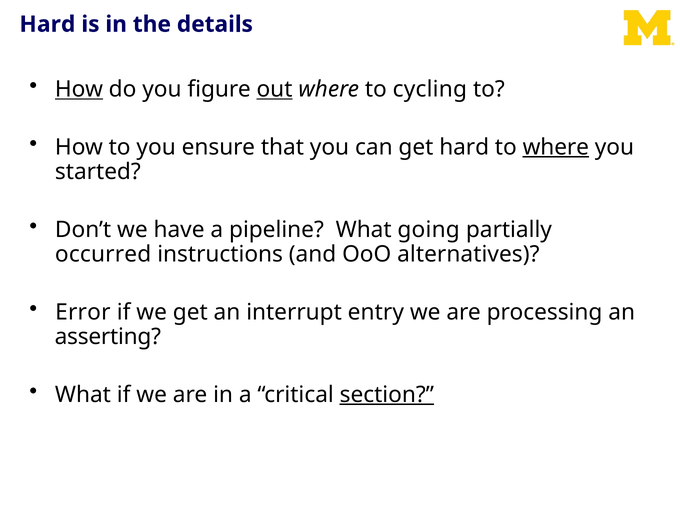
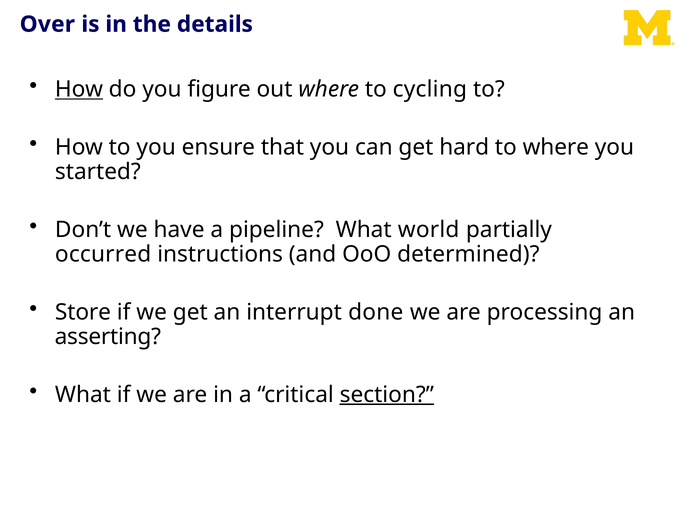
Hard: Hard -> Over (47, 24)
out underline: present -> none (274, 89)
where underline: present -> none (556, 147)
going: going -> world (429, 230)
alternatives: alternatives -> determined (468, 254)
Error: Error -> Store (83, 312)
entry: entry -> done (376, 312)
